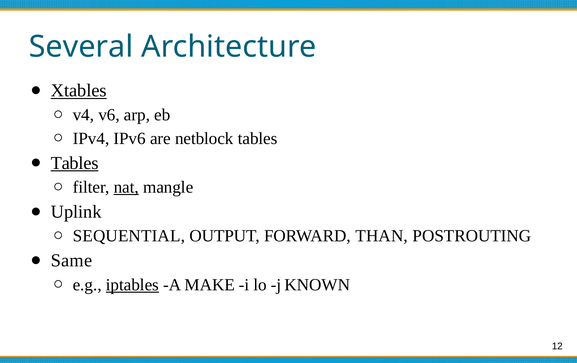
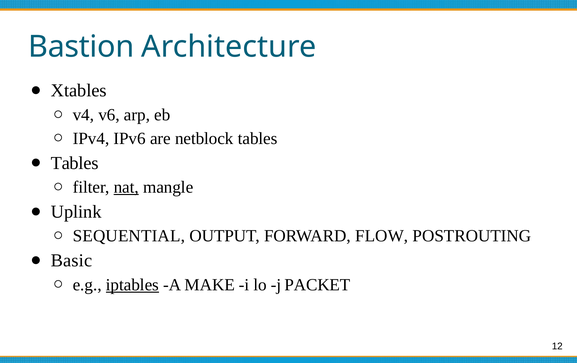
Several: Several -> Bastion (81, 47)
Xtables underline: present -> none (79, 91)
Tables underline: present -> none (75, 163)
THAN: THAN -> FLOW (382, 236)
Same: Same -> Basic (72, 261)
KNOWN: KNOWN -> PACKET (317, 285)
